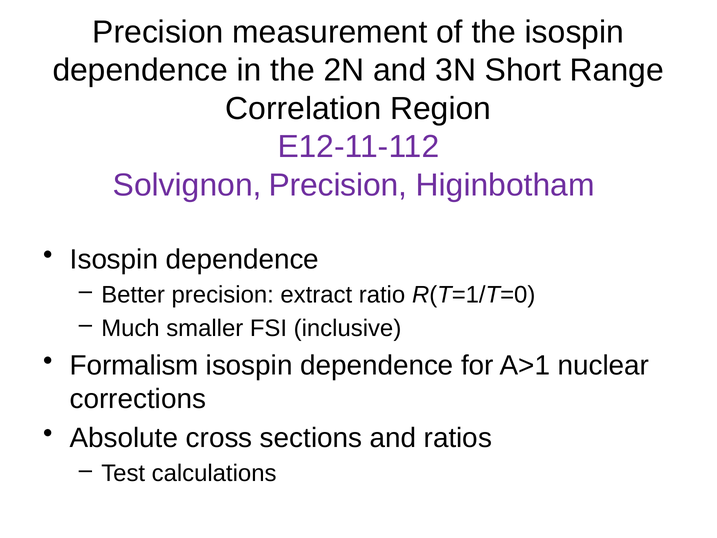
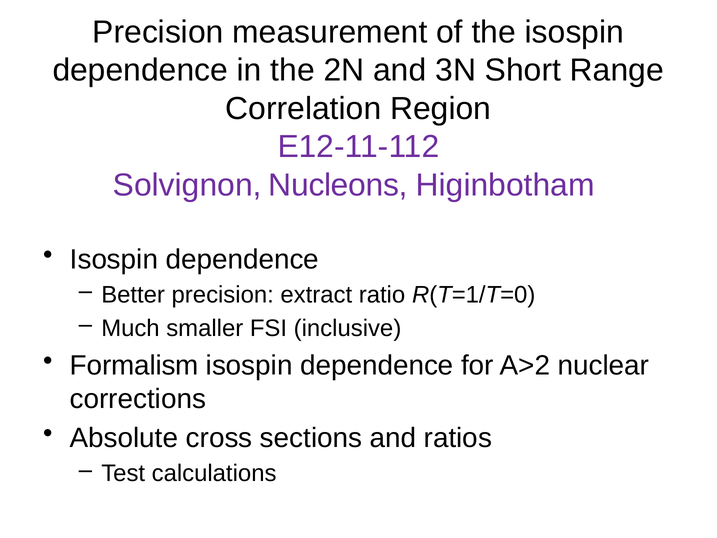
Solvignon Precision: Precision -> Nucleons (338, 185)
A>1: A>1 -> A>2 (525, 365)
